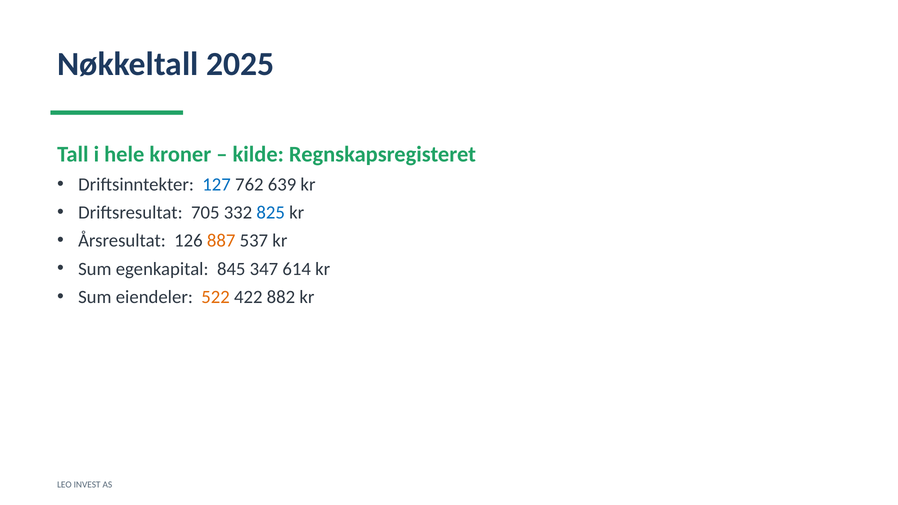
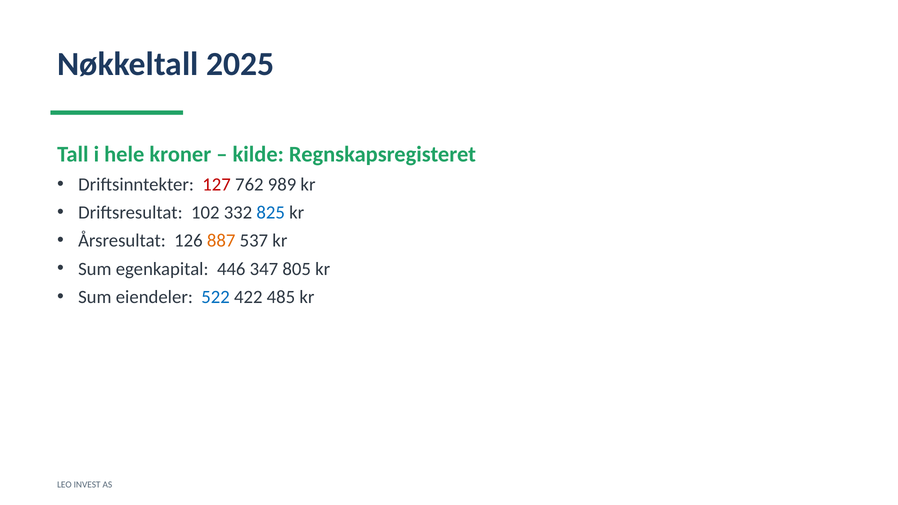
127 colour: blue -> red (217, 185)
639: 639 -> 989 (282, 185)
705: 705 -> 102 (205, 213)
845: 845 -> 446 (231, 269)
614: 614 -> 805 (297, 269)
522 colour: orange -> blue (216, 297)
882: 882 -> 485 (281, 297)
